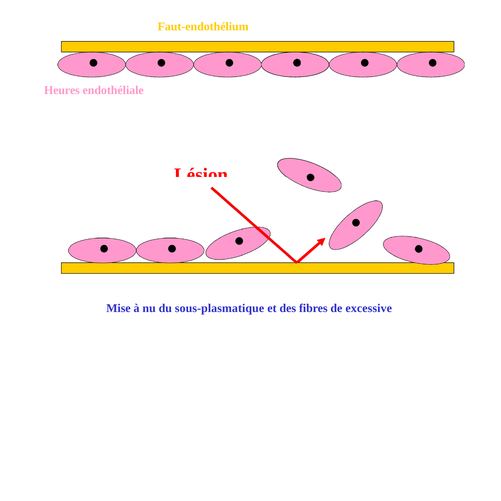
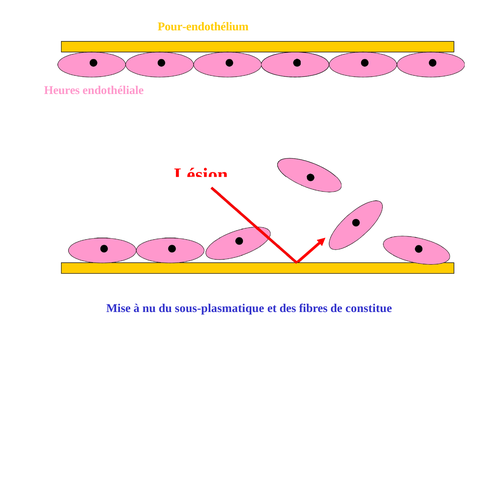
Faut-endothélium: Faut-endothélium -> Pour-endothélium (203, 27)
excessive: excessive -> constitue (369, 308)
